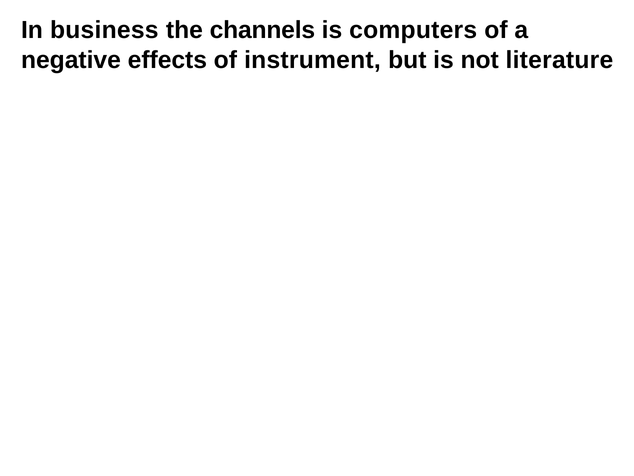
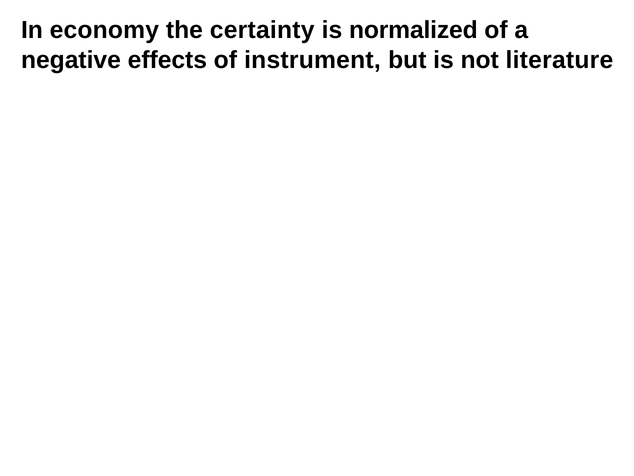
business: business -> economy (104, 30)
channels: channels -> certainty (262, 30)
computers: computers -> normalized (413, 30)
